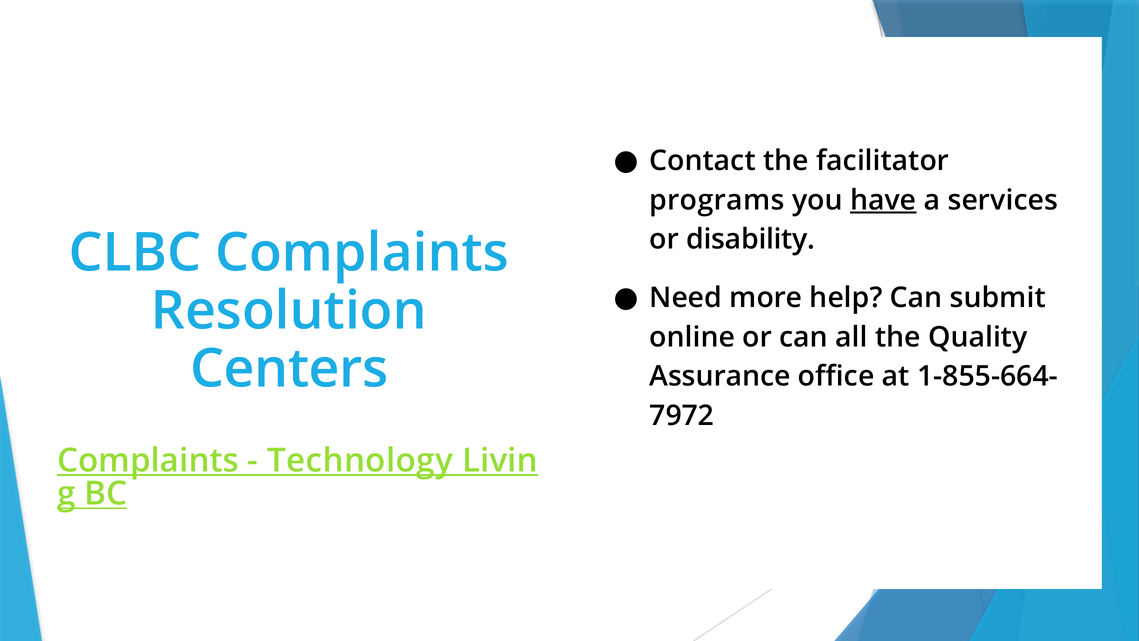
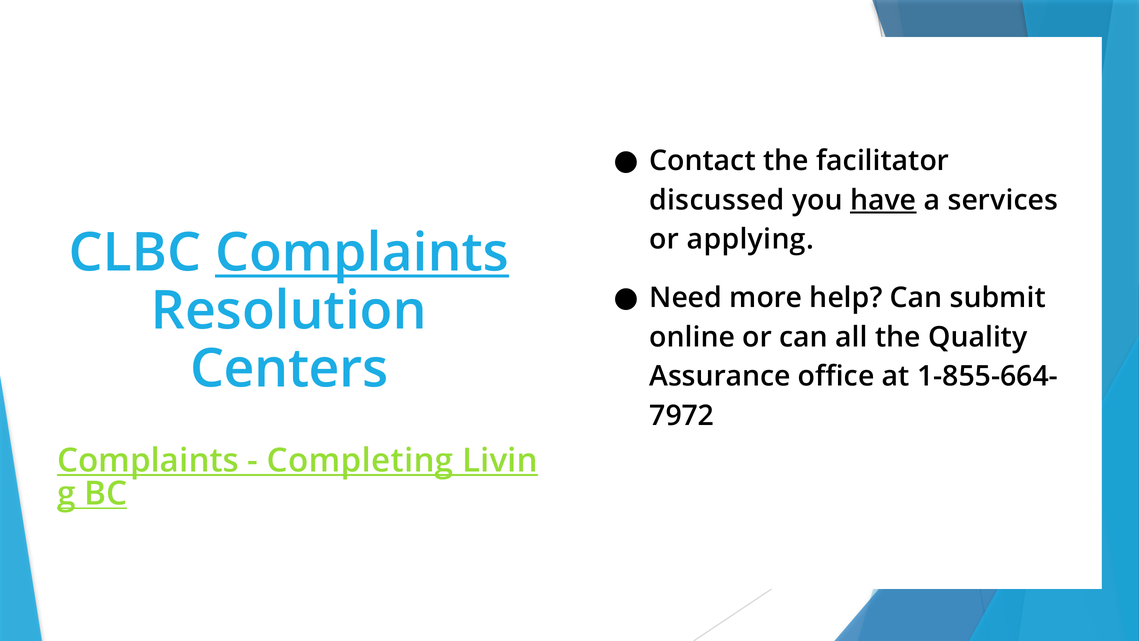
programs: programs -> discussed (717, 200)
disability: disability -> applying (750, 239)
Complaints underline: none -> present (362, 253)
Technology: Technology -> Completing (360, 461)
